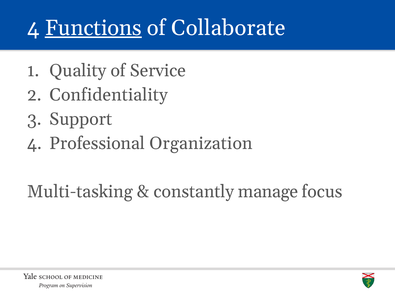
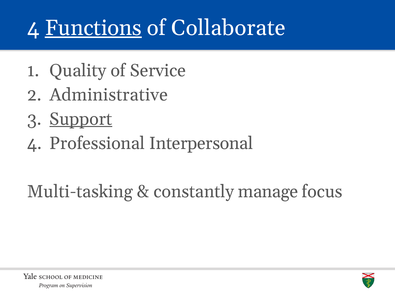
Confidentiality: Confidentiality -> Administrative (109, 95)
Support underline: none -> present (81, 119)
Organization: Organization -> Interpersonal (201, 143)
